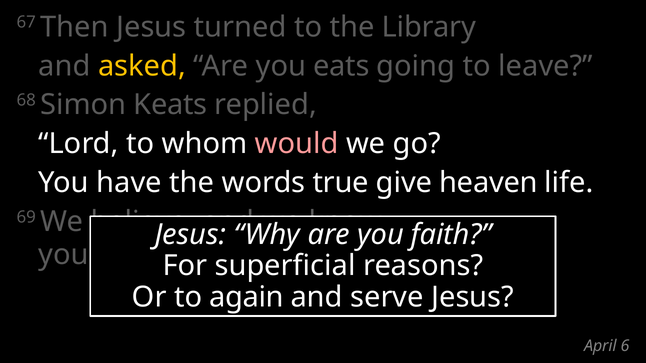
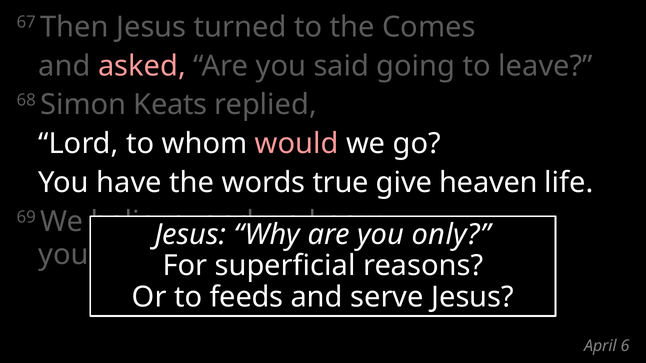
Library: Library -> Comes (429, 27)
asked colour: yellow -> pink (142, 66)
eats: eats -> said (341, 66)
faith: faith -> only (451, 235)
again: again -> feeds (246, 298)
